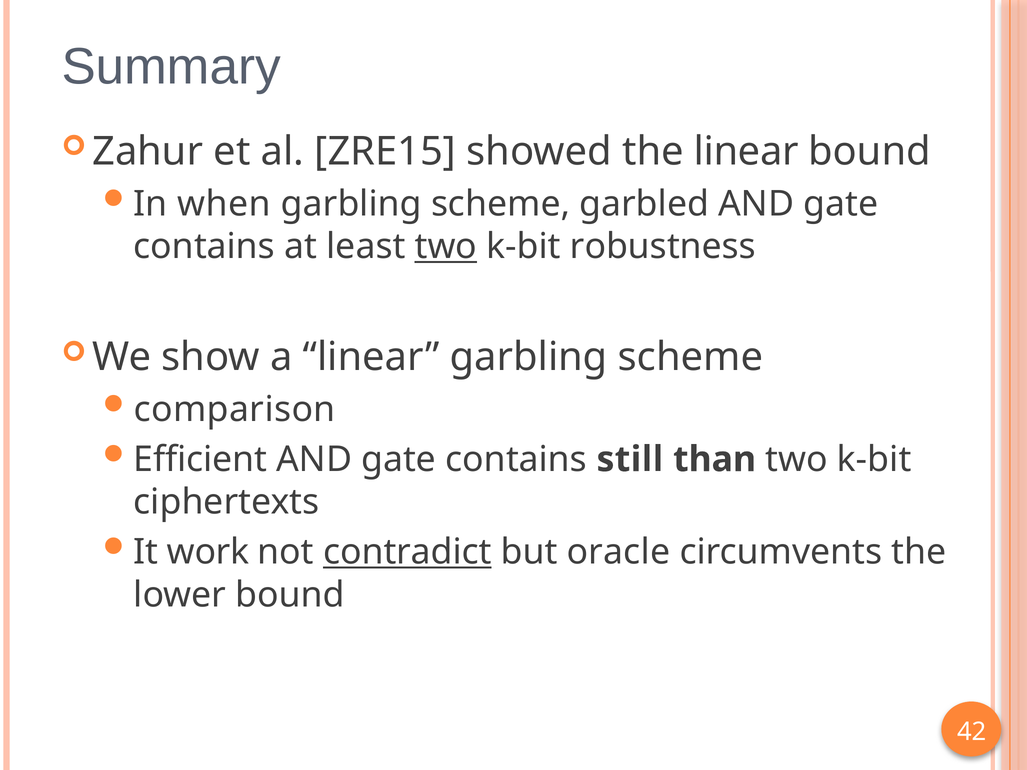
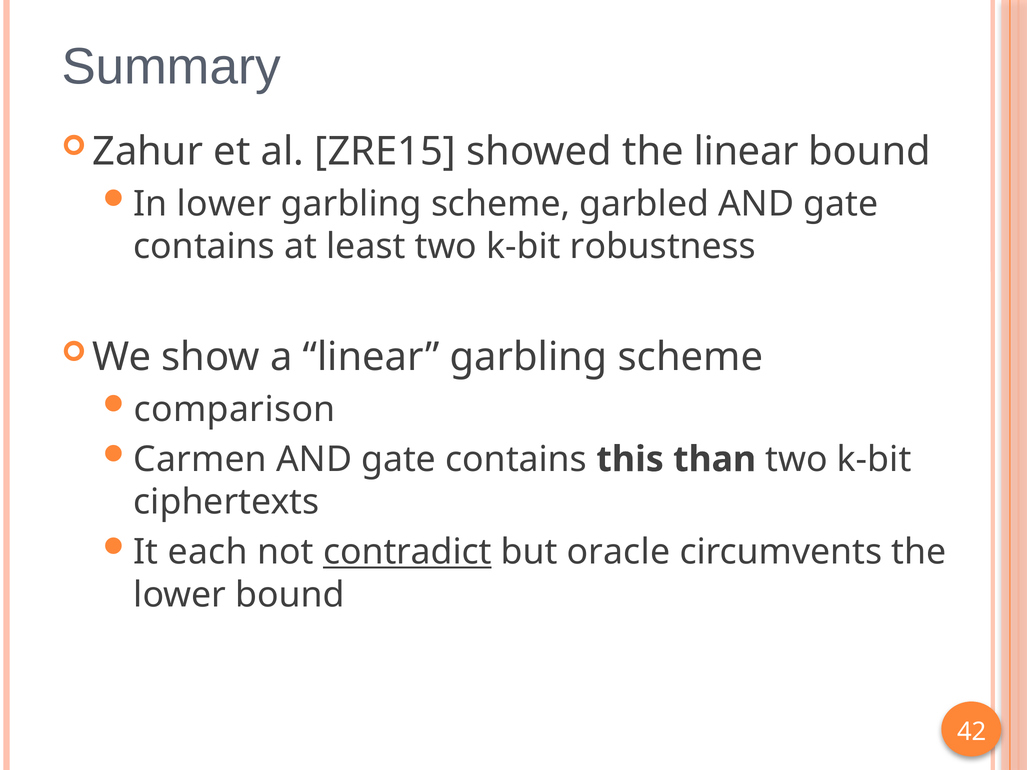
In when: when -> lower (224, 204)
two underline: present -> none (446, 247)
Efficient: Efficient -> Carmen (200, 460)
still: still -> this (630, 460)
work: work -> each (208, 552)
